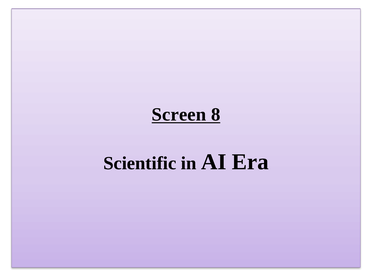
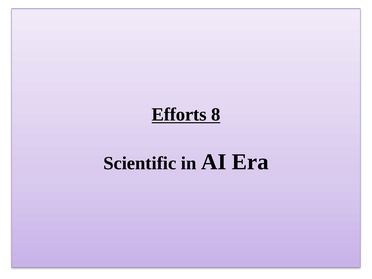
Screen: Screen -> Efforts (179, 115)
